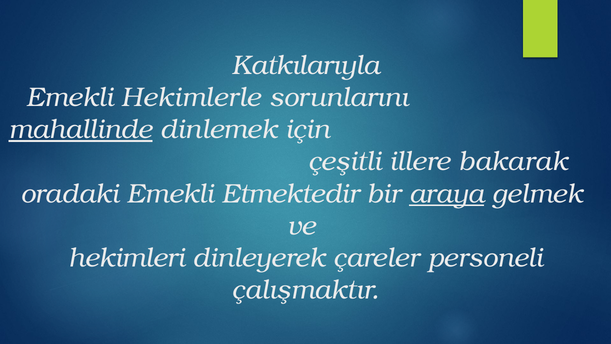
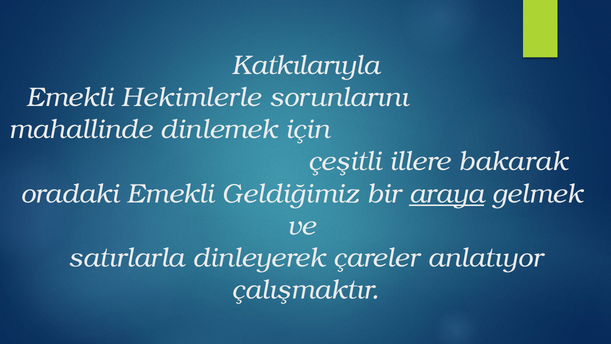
mahallinde underline: present -> none (80, 129)
Etmektedir: Etmektedir -> Geldiğimiz (290, 194)
hekimleri: hekimleri -> satırlarla (126, 258)
personeli: personeli -> anlatıyor (485, 258)
